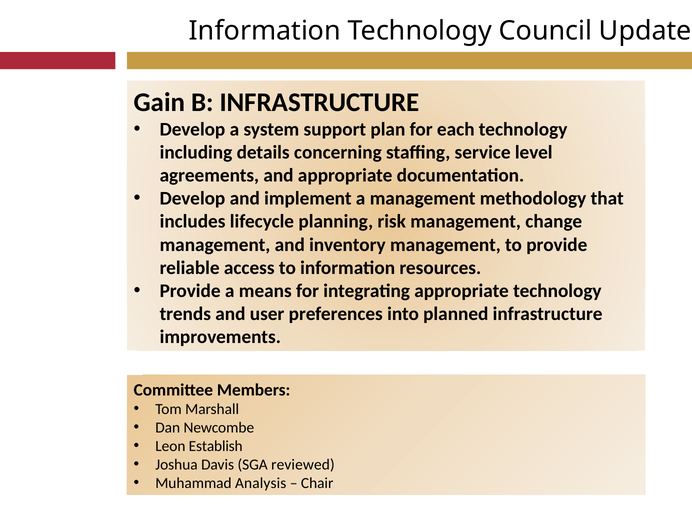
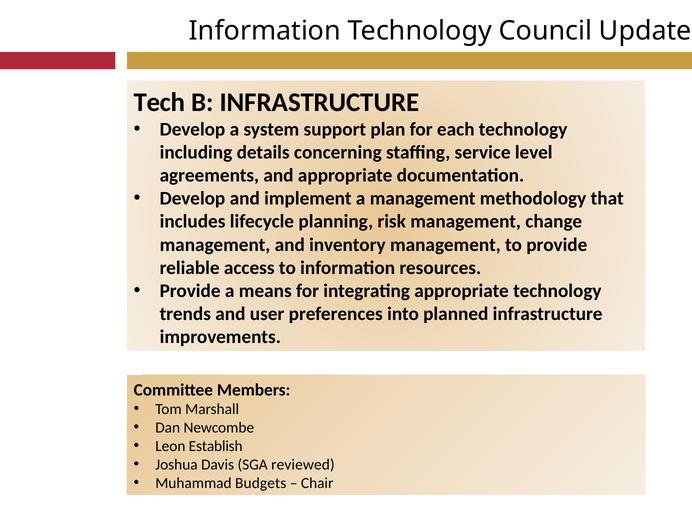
Gain: Gain -> Tech (160, 102)
Analysis: Analysis -> Budgets (261, 483)
